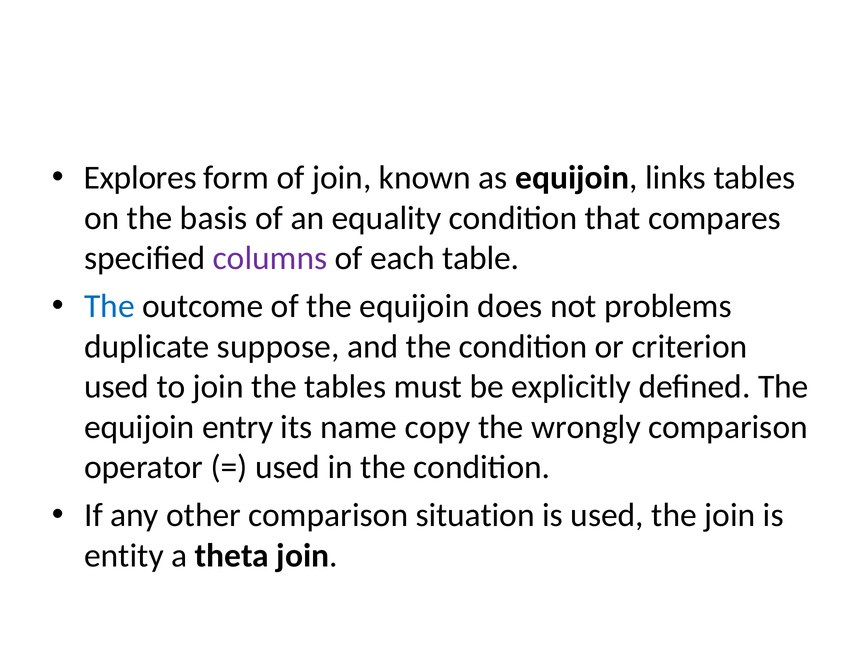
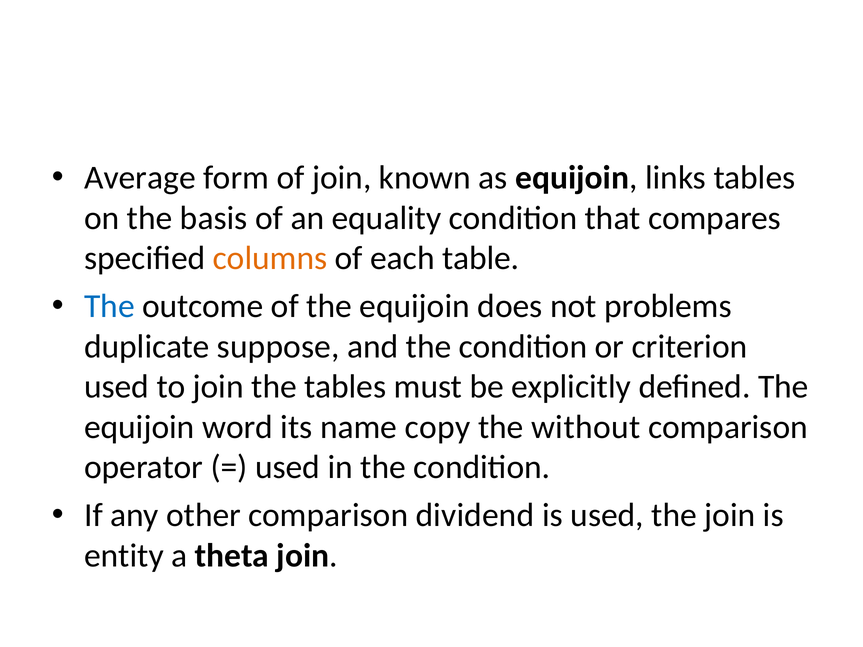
Explores: Explores -> Average (140, 178)
columns colour: purple -> orange (270, 258)
entry: entry -> word (238, 427)
wrongly: wrongly -> without (586, 427)
situation: situation -> dividend (475, 516)
